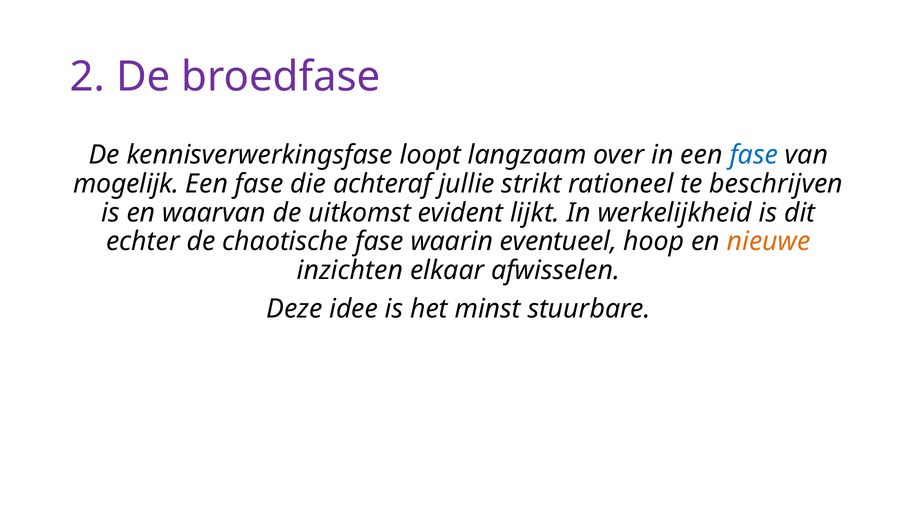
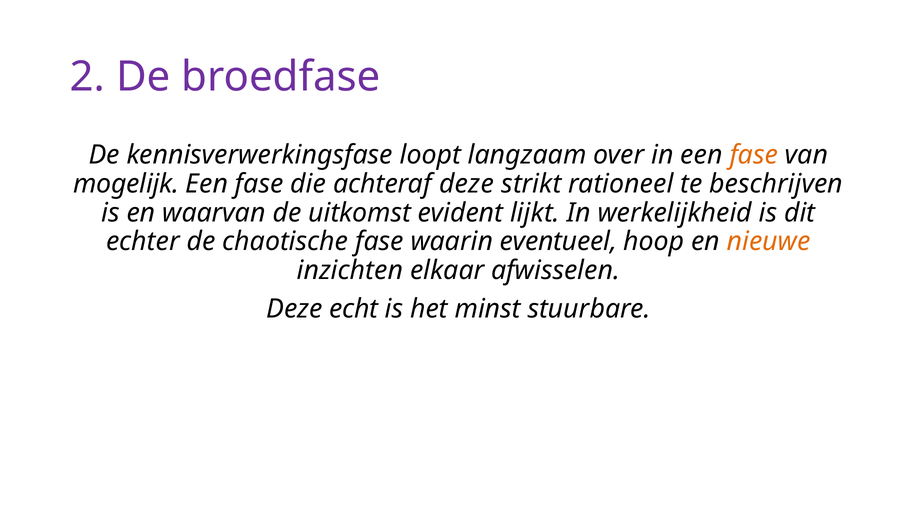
fase colour: blue -> orange (754, 155)
achteraf jullie: jullie -> deze (466, 184)
idee: idee -> echt (354, 309)
